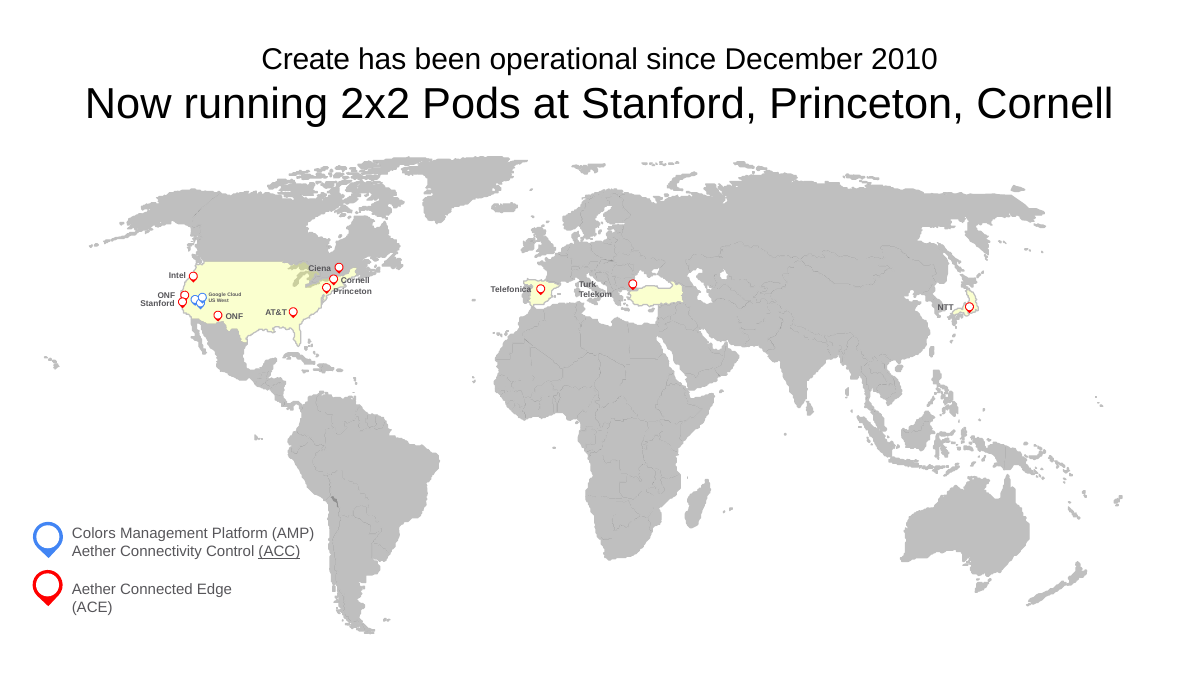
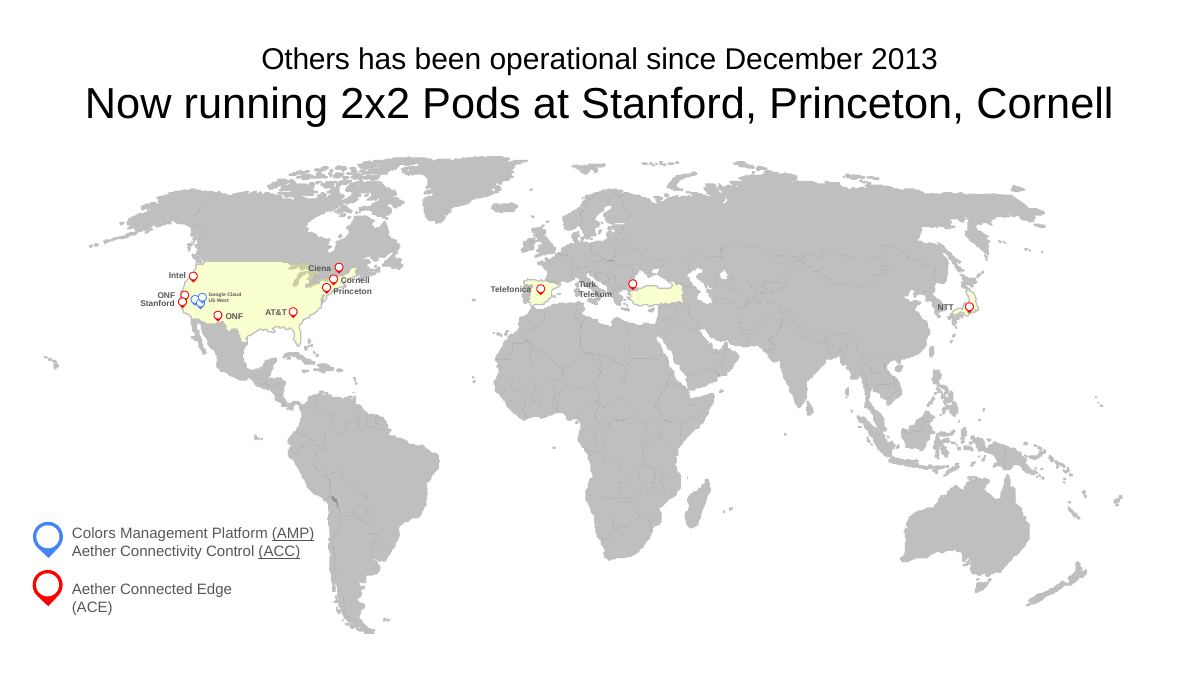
Create: Create -> Others (306, 59)
2010: 2010 -> 2013 (905, 59)
AMP underline: none -> present (293, 534)
